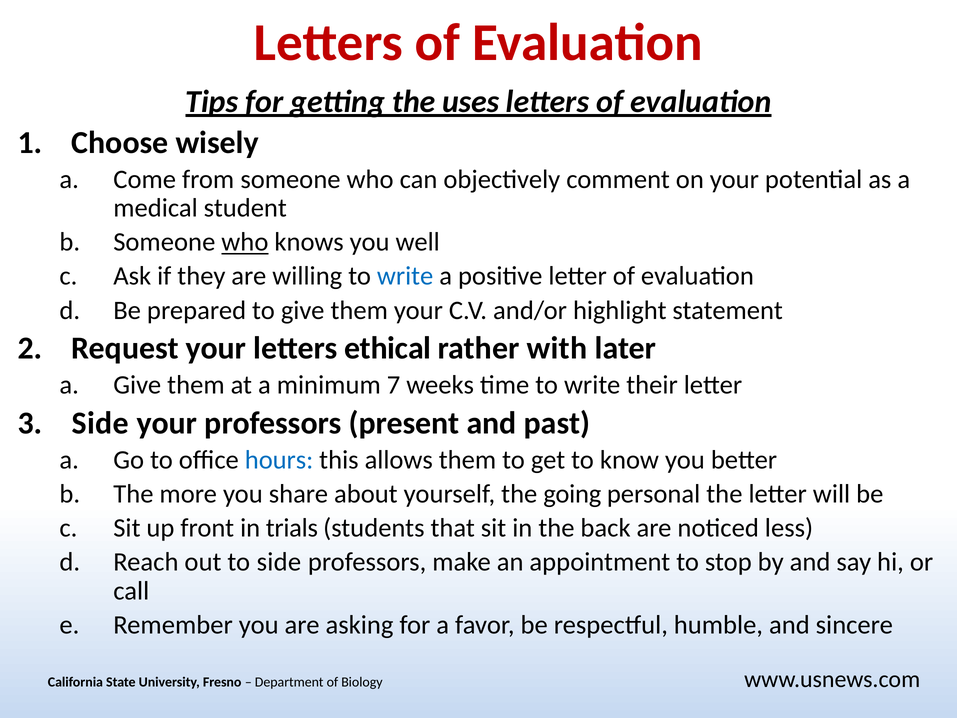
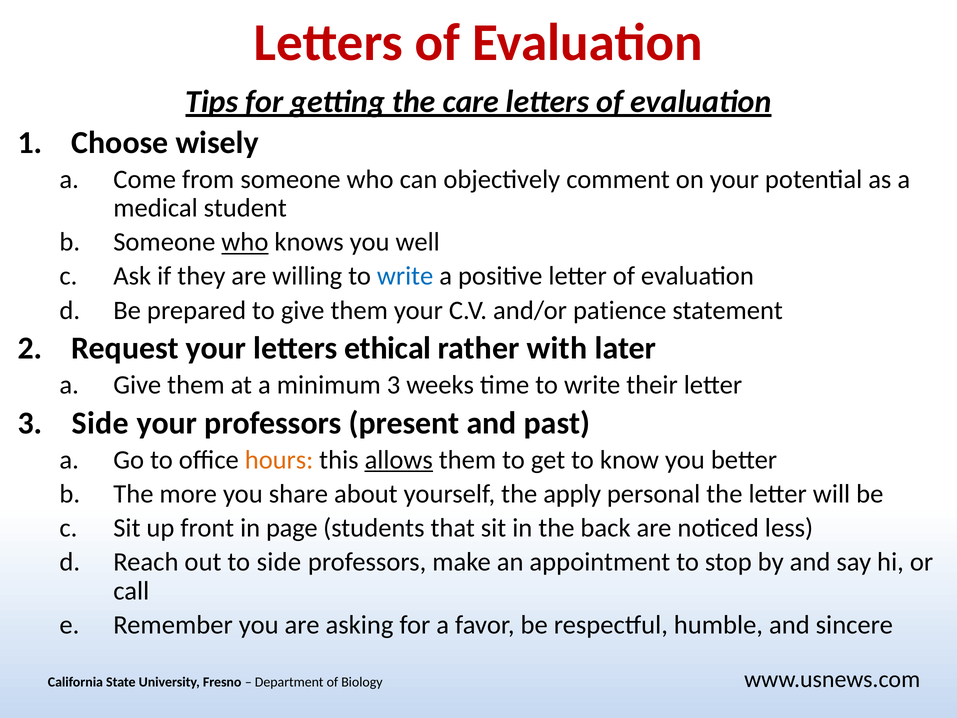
uses: uses -> care (471, 102)
highlight: highlight -> patience (620, 310)
minimum 7: 7 -> 3 (394, 385)
hours colour: blue -> orange (279, 460)
allows underline: none -> present (399, 460)
going: going -> apply (572, 494)
trials: trials -> page (292, 528)
